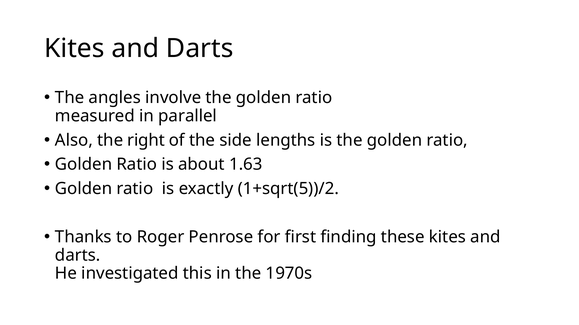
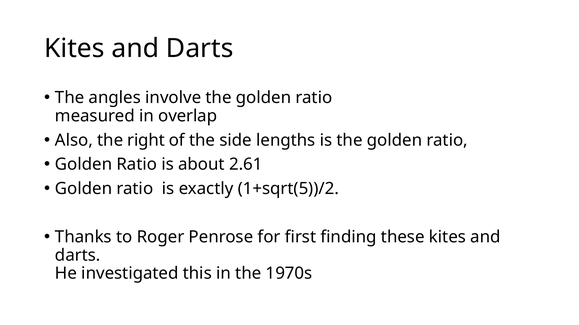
parallel: parallel -> overlap (188, 116)
1.63: 1.63 -> 2.61 (246, 165)
